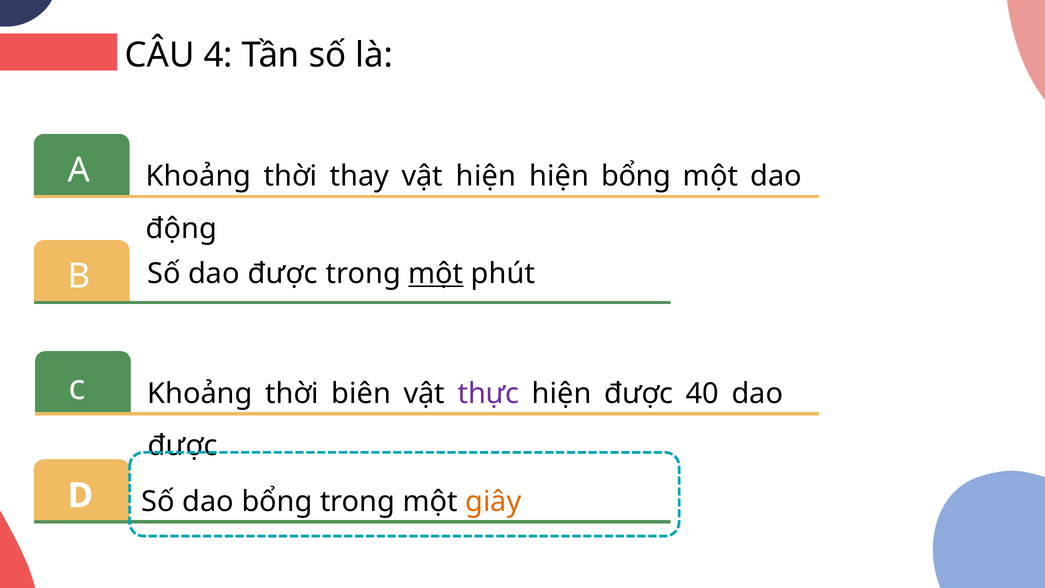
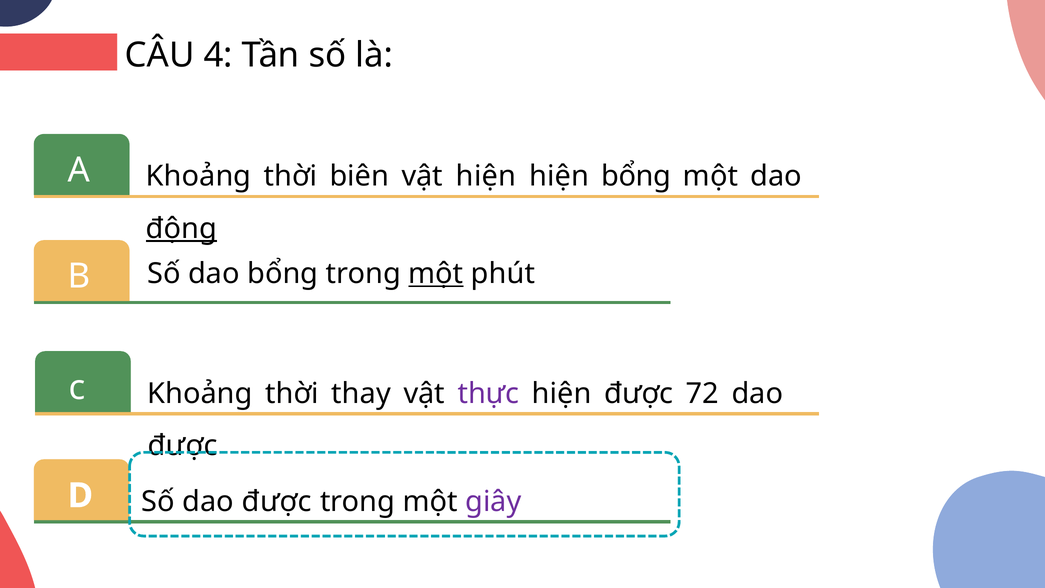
thay: thay -> biên (359, 176)
động underline: none -> present (181, 228)
Số dao được: được -> bổng (283, 274)
biên: biên -> thay (361, 393)
40: 40 -> 72 (702, 393)
Số dao bổng: bổng -> được (277, 501)
giây colour: orange -> purple (493, 501)
